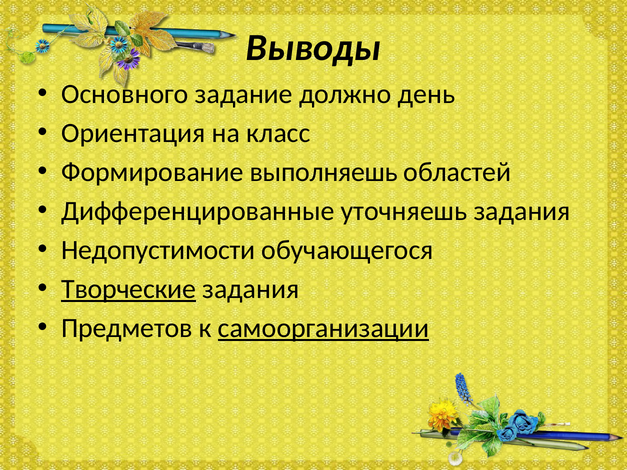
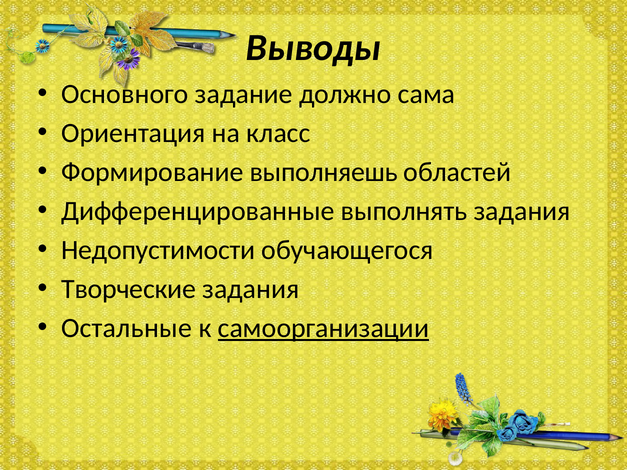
день: день -> сама (427, 94)
уточняешь: уточняешь -> выполнять (404, 211)
Творческие underline: present -> none (129, 289)
Предметов: Предметов -> Остальные (127, 328)
